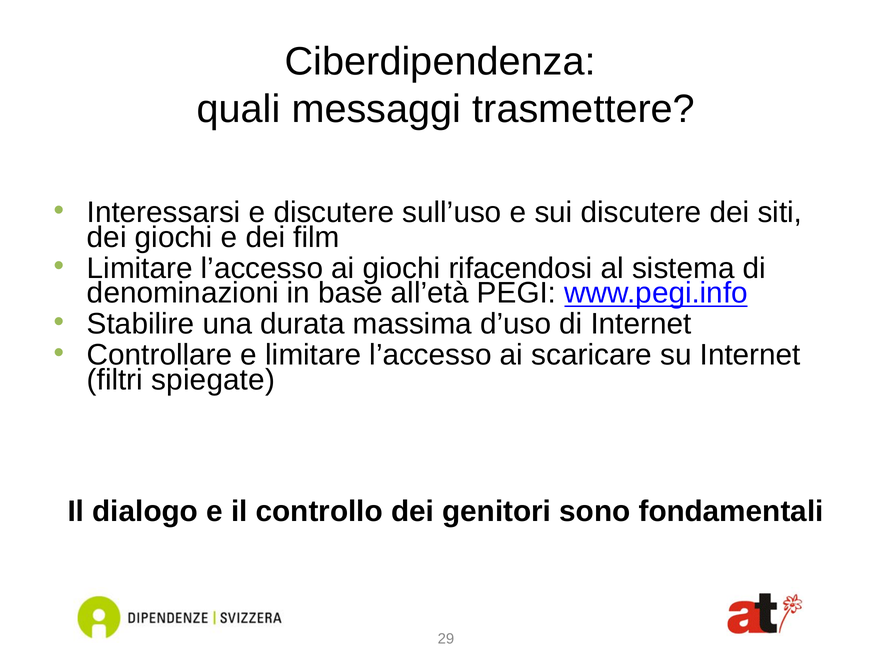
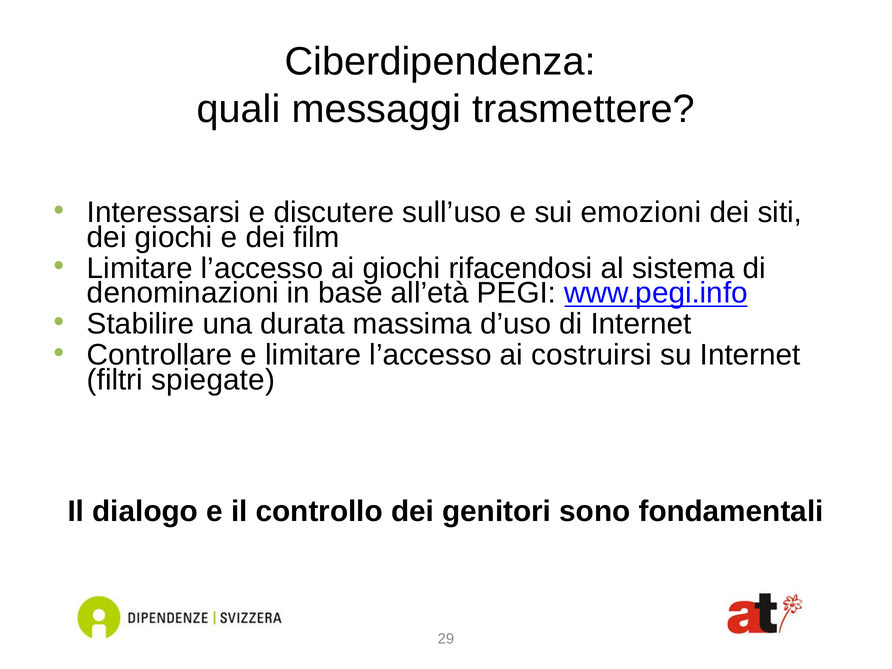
sui discutere: discutere -> emozioni (641, 212)
scaricare: scaricare -> costruirsi (592, 355)
